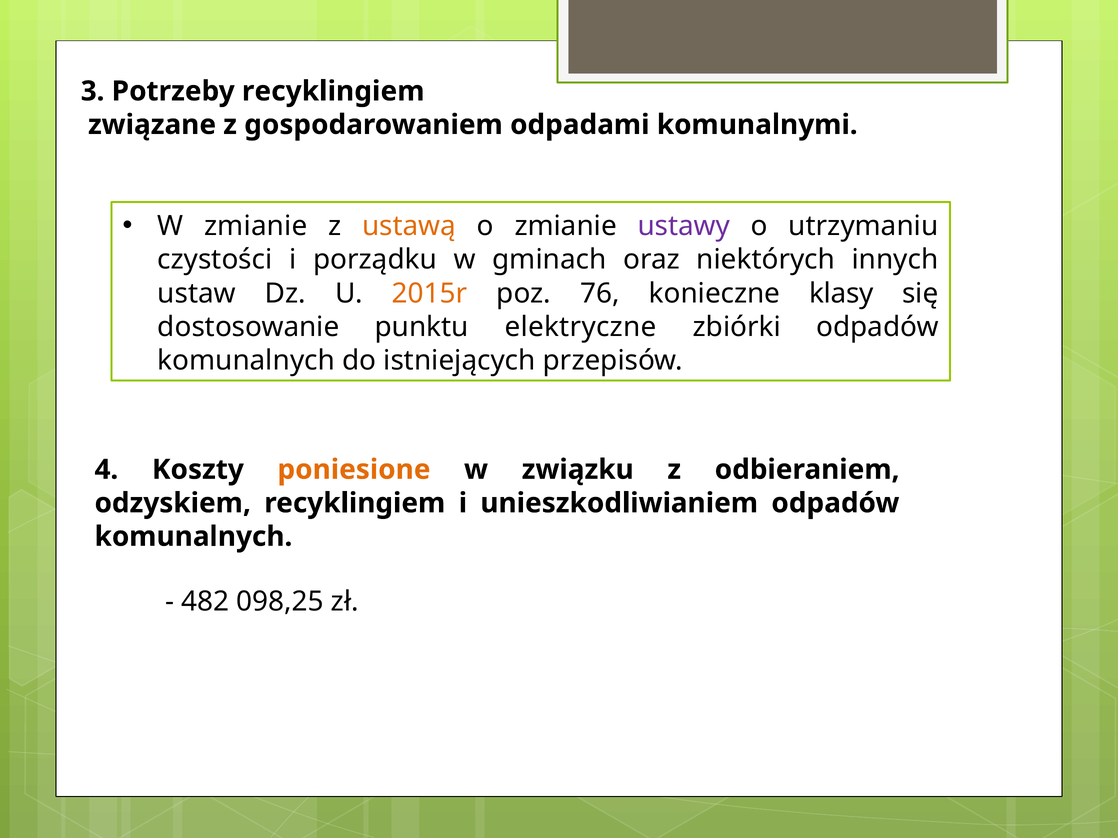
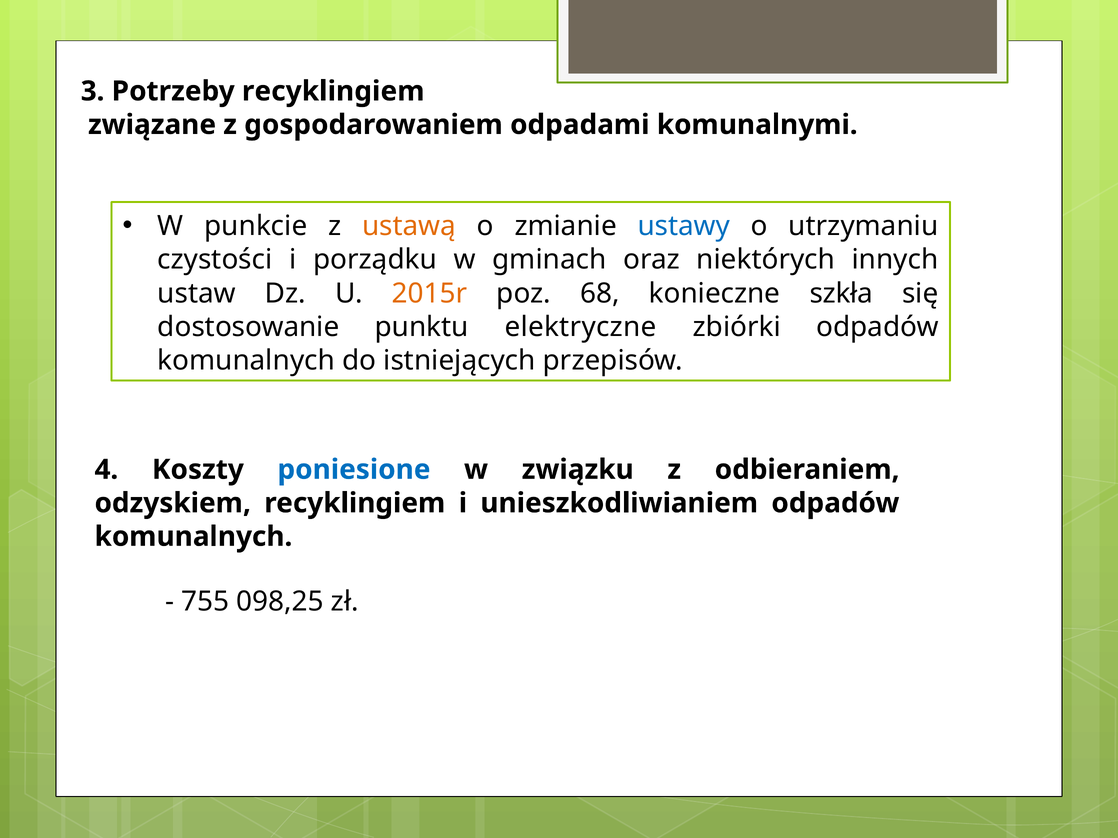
W zmianie: zmianie -> punkcie (256, 226)
ustawy colour: purple -> blue (684, 226)
76: 76 -> 68 (600, 293)
klasy: klasy -> szkła (841, 293)
poniesione colour: orange -> blue (354, 470)
482: 482 -> 755 (205, 602)
